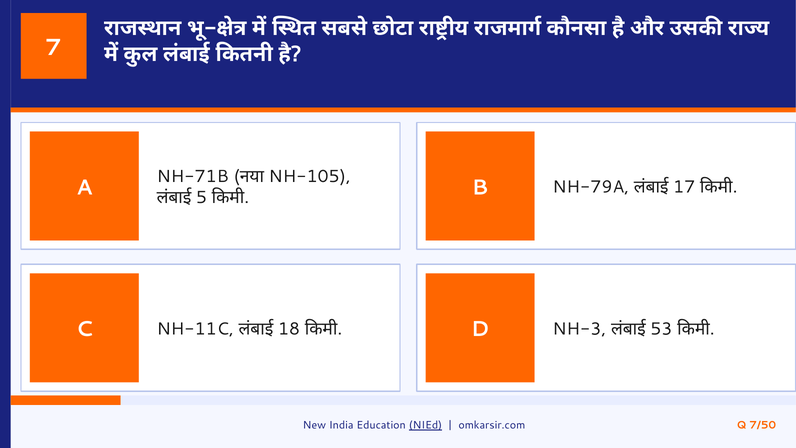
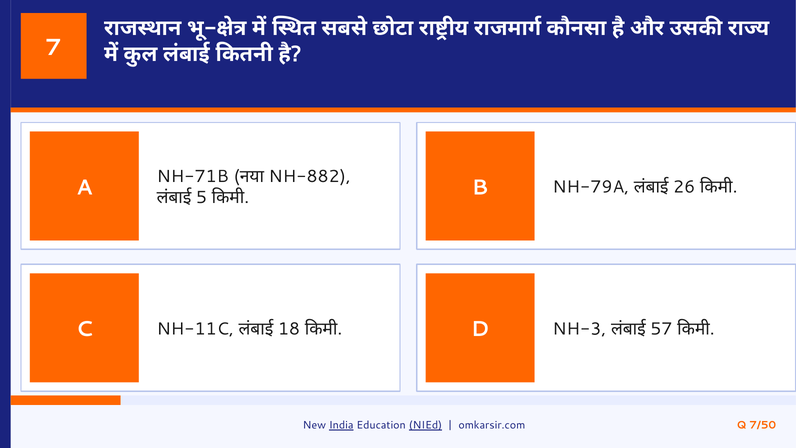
NH-105: NH-105 -> NH-882 (310, 177)
17: 17 -> 26 (684, 187)
53: 53 -> 57 (661, 329)
India underline: none -> present (341, 425)
